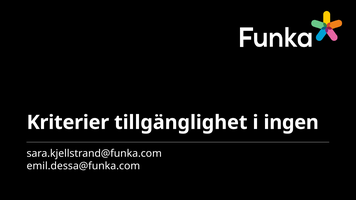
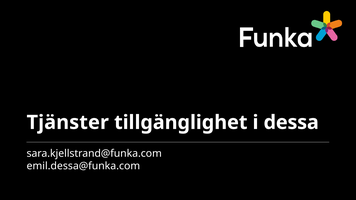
Kriterier: Kriterier -> Tjänster (68, 123)
ingen: ingen -> dessa (291, 123)
